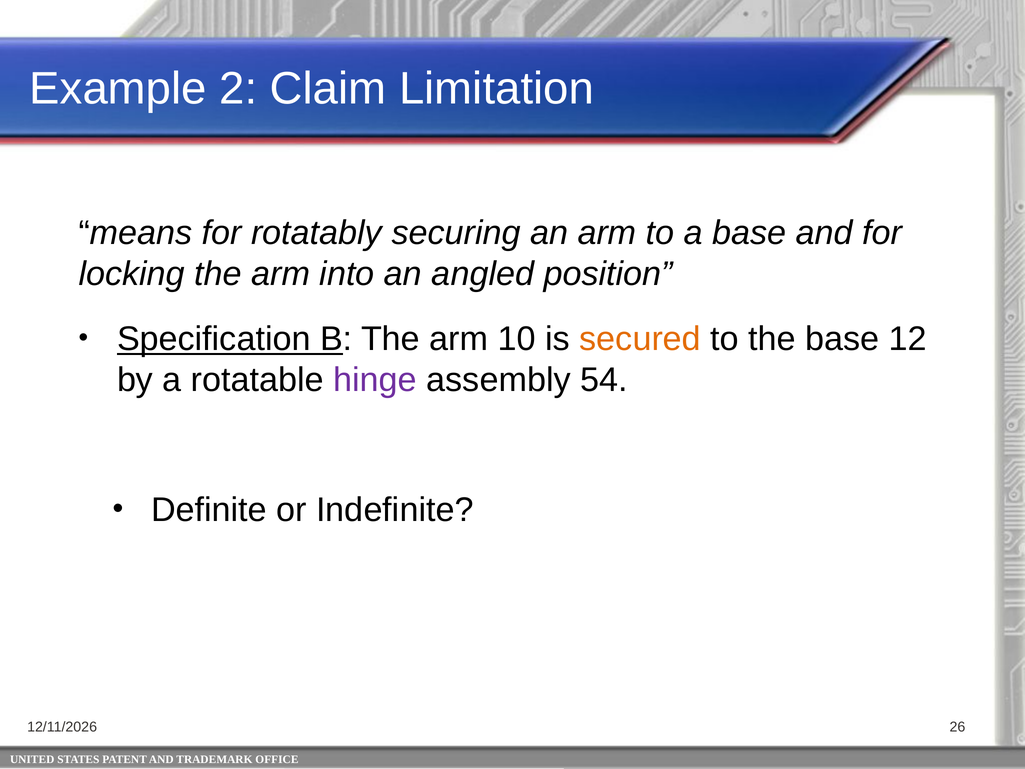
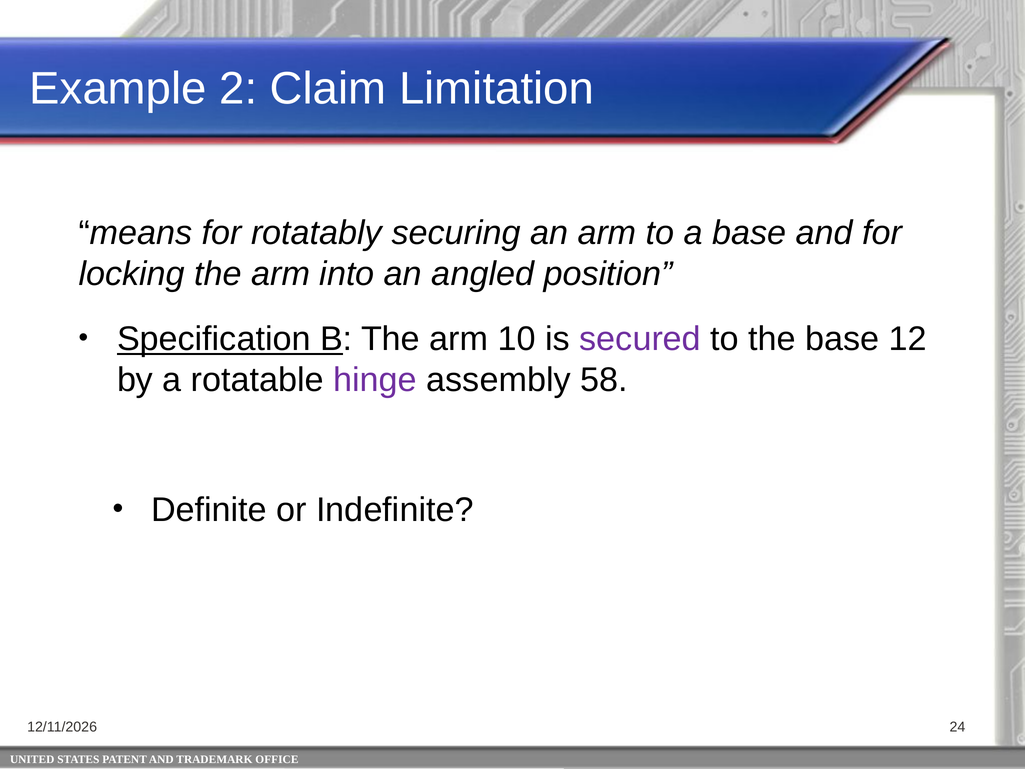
secured colour: orange -> purple (640, 339)
54: 54 -> 58 (604, 380)
26: 26 -> 24 (957, 727)
